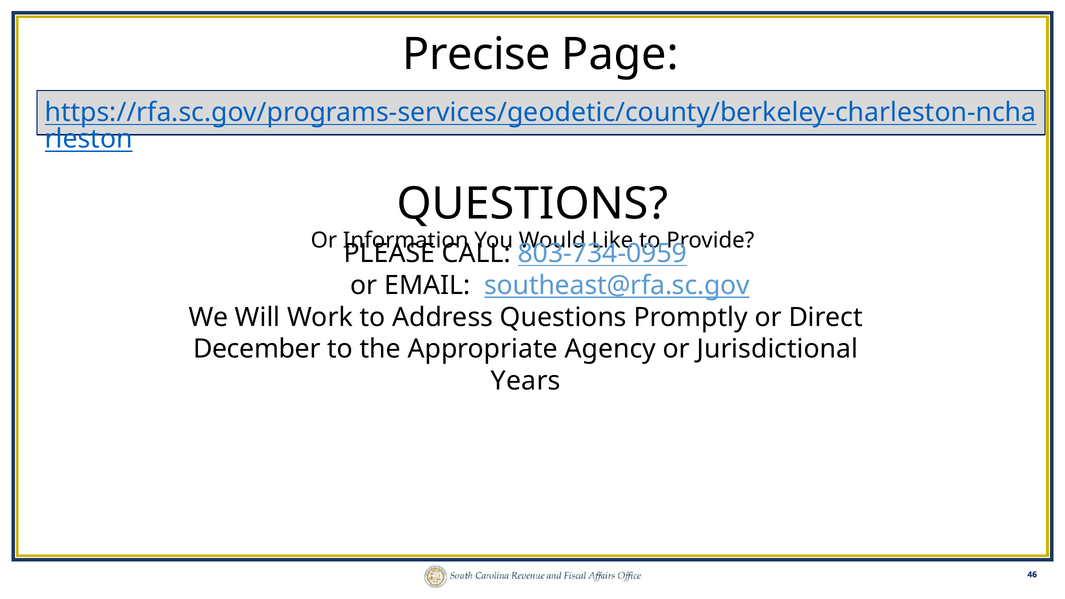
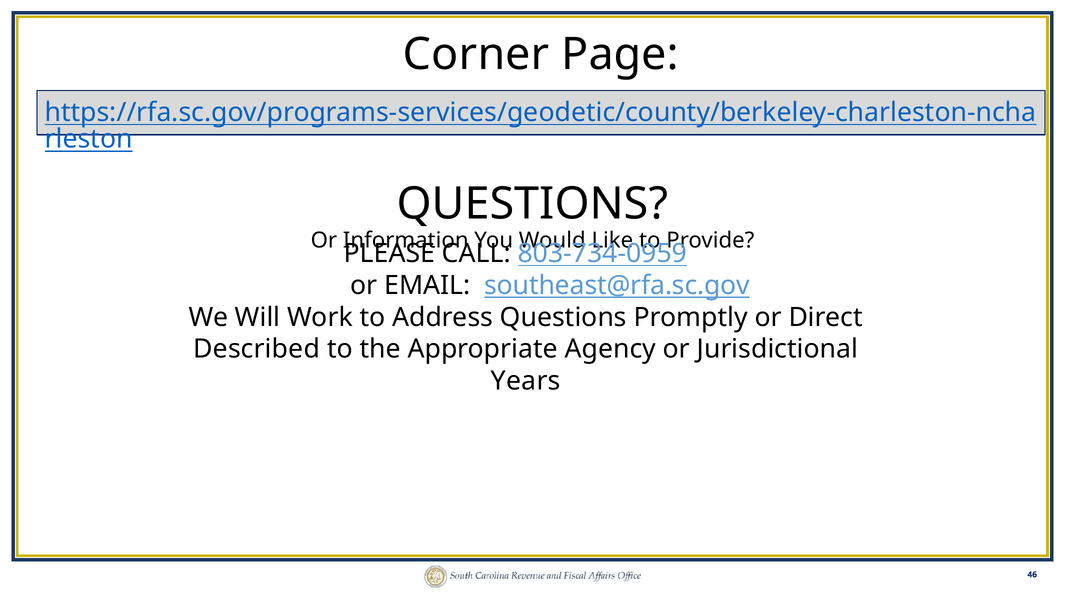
Precise: Precise -> Corner (476, 54)
December: December -> Described (257, 349)
